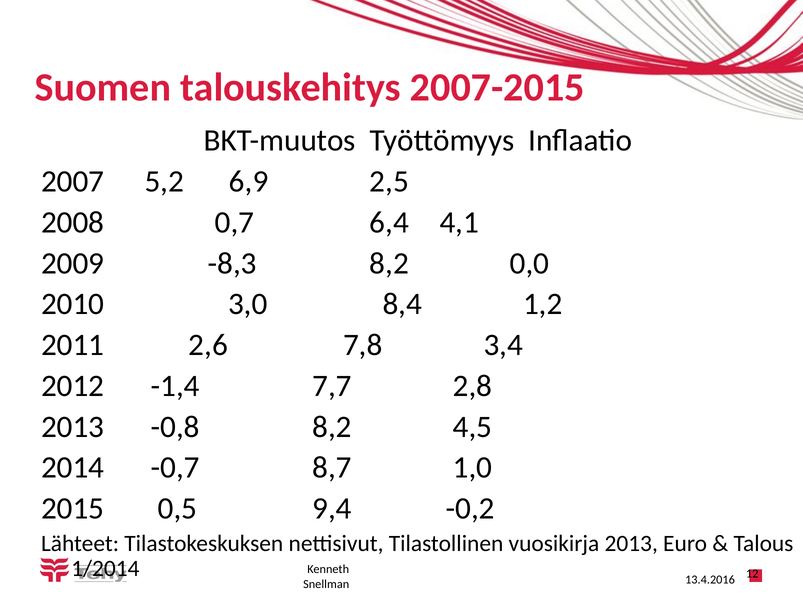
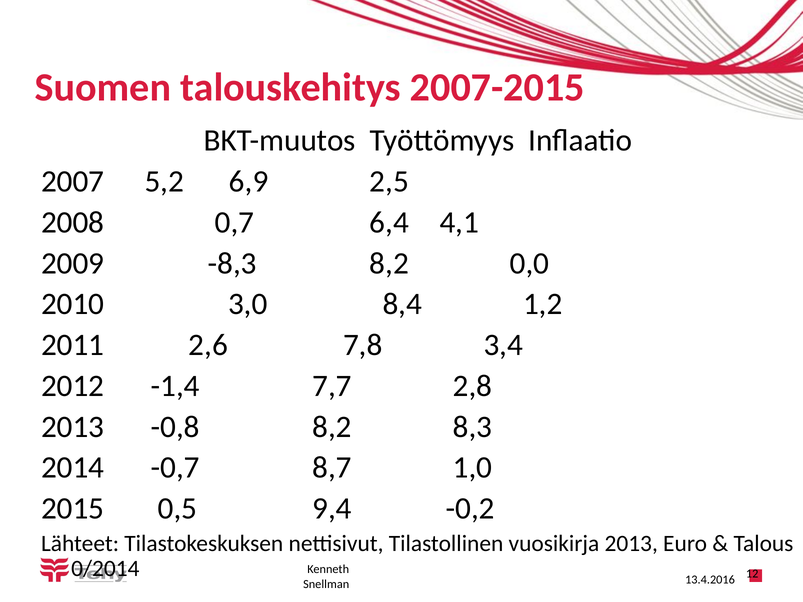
4,5: 4,5 -> 8,3 (473, 427)
1/2014: 1/2014 -> 0/2014 (105, 569)
